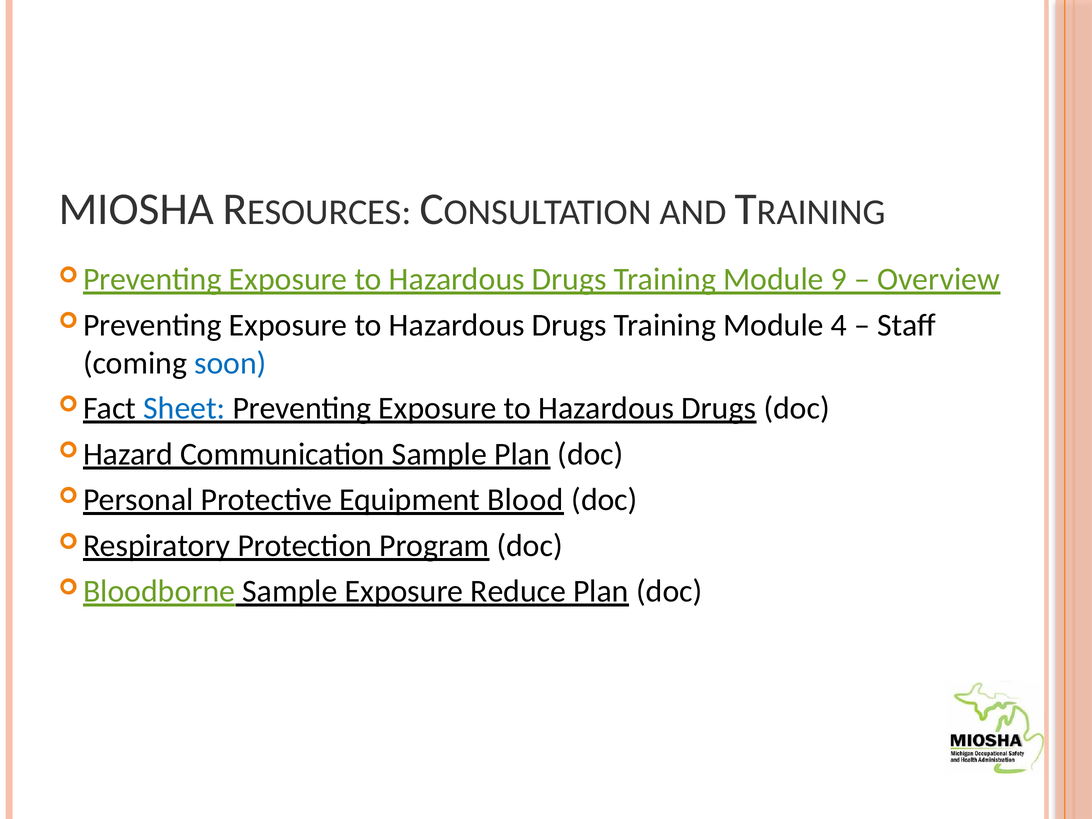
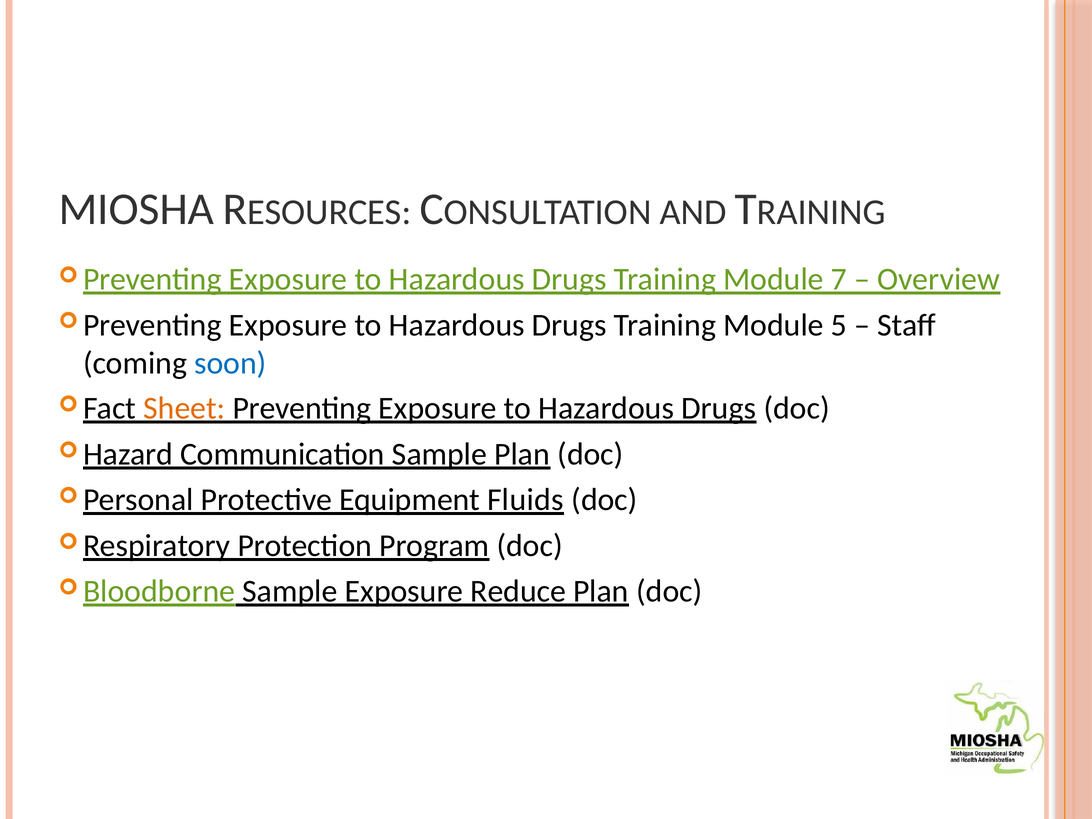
9: 9 -> 7 (839, 279)
4: 4 -> 5 (839, 325)
Sheet colour: blue -> orange (184, 408)
Blood: Blood -> Fluids (525, 500)
